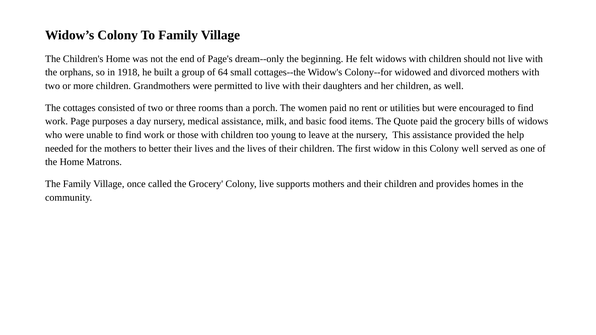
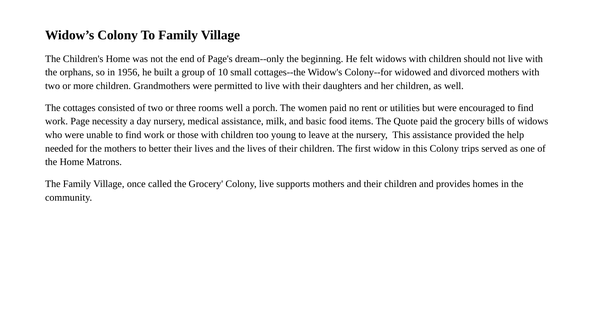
1918: 1918 -> 1956 (129, 72)
64: 64 -> 10 (223, 72)
rooms than: than -> well (234, 108)
purposes: purposes -> necessity (110, 121)
Colony well: well -> trips (470, 149)
